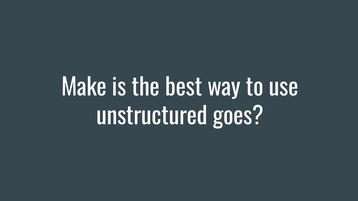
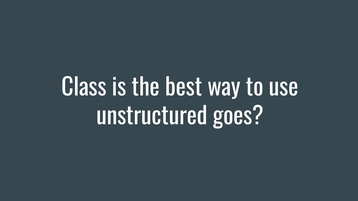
Make: Make -> Class (84, 88)
